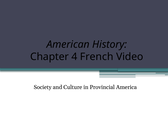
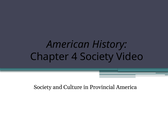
4 French: French -> Society (97, 57)
